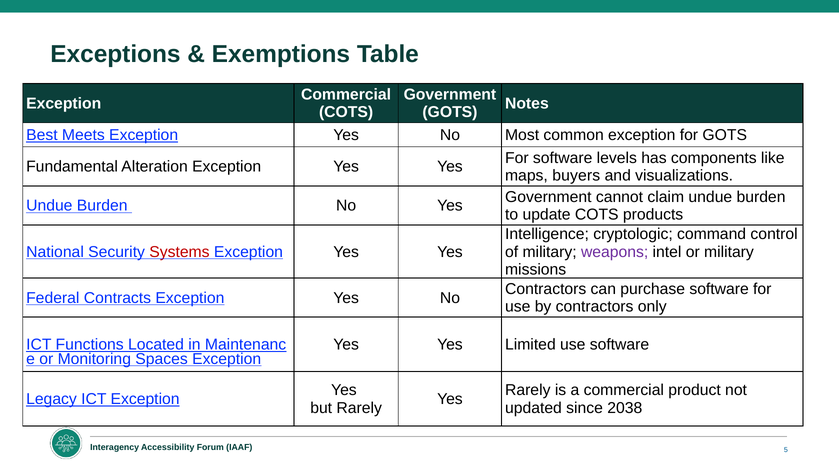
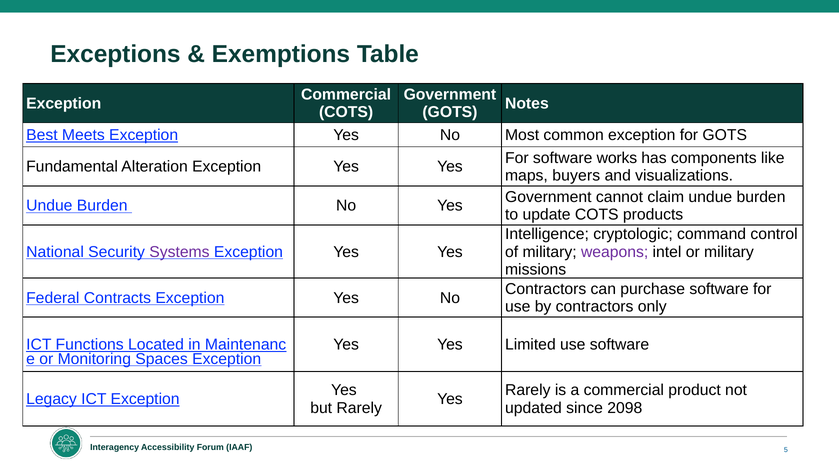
levels: levels -> works (617, 158)
Systems colour: red -> purple (179, 252)
2038: 2038 -> 2098 (625, 408)
